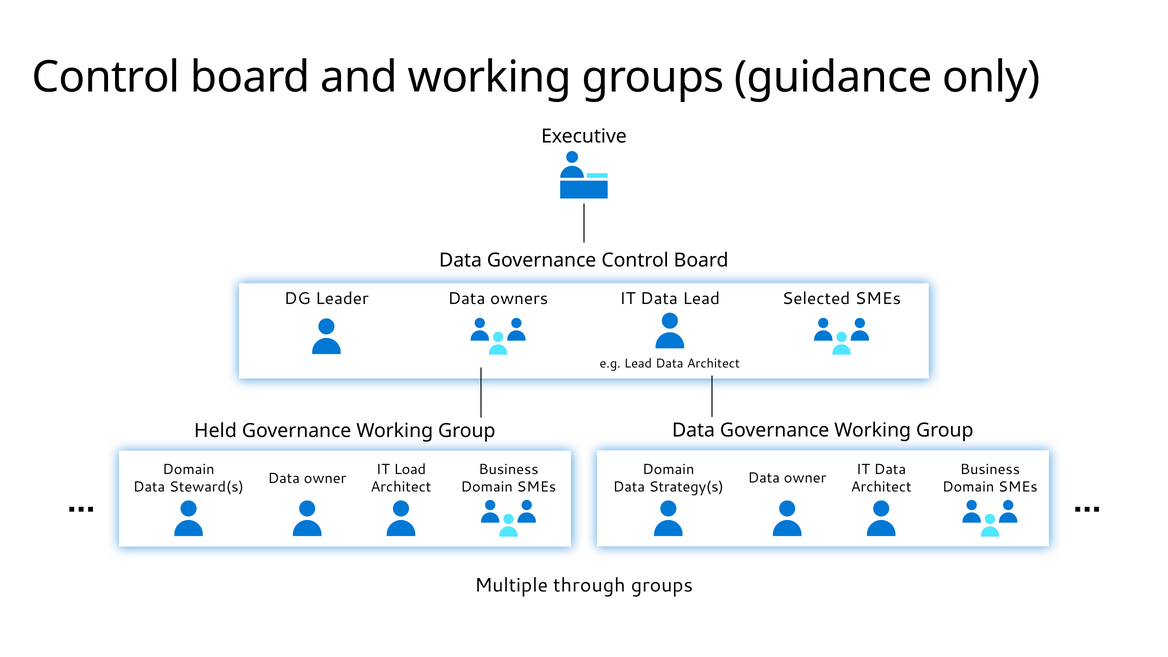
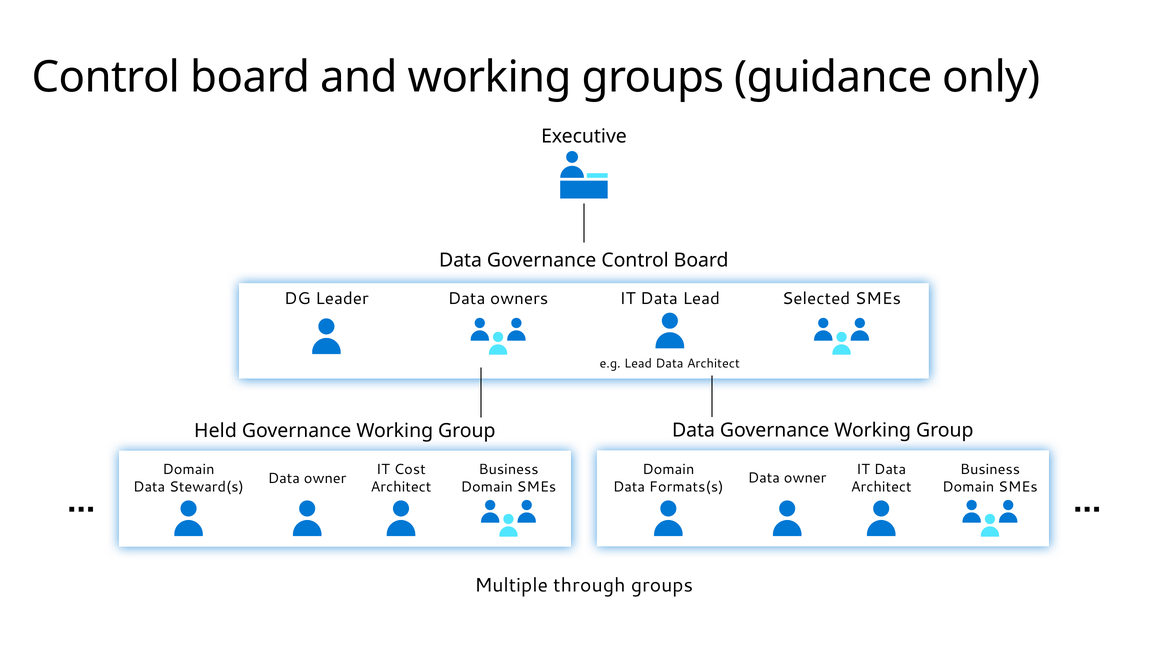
Load: Load -> Cost (410, 470)
Strategy(s: Strategy(s -> Formats(s (686, 487)
